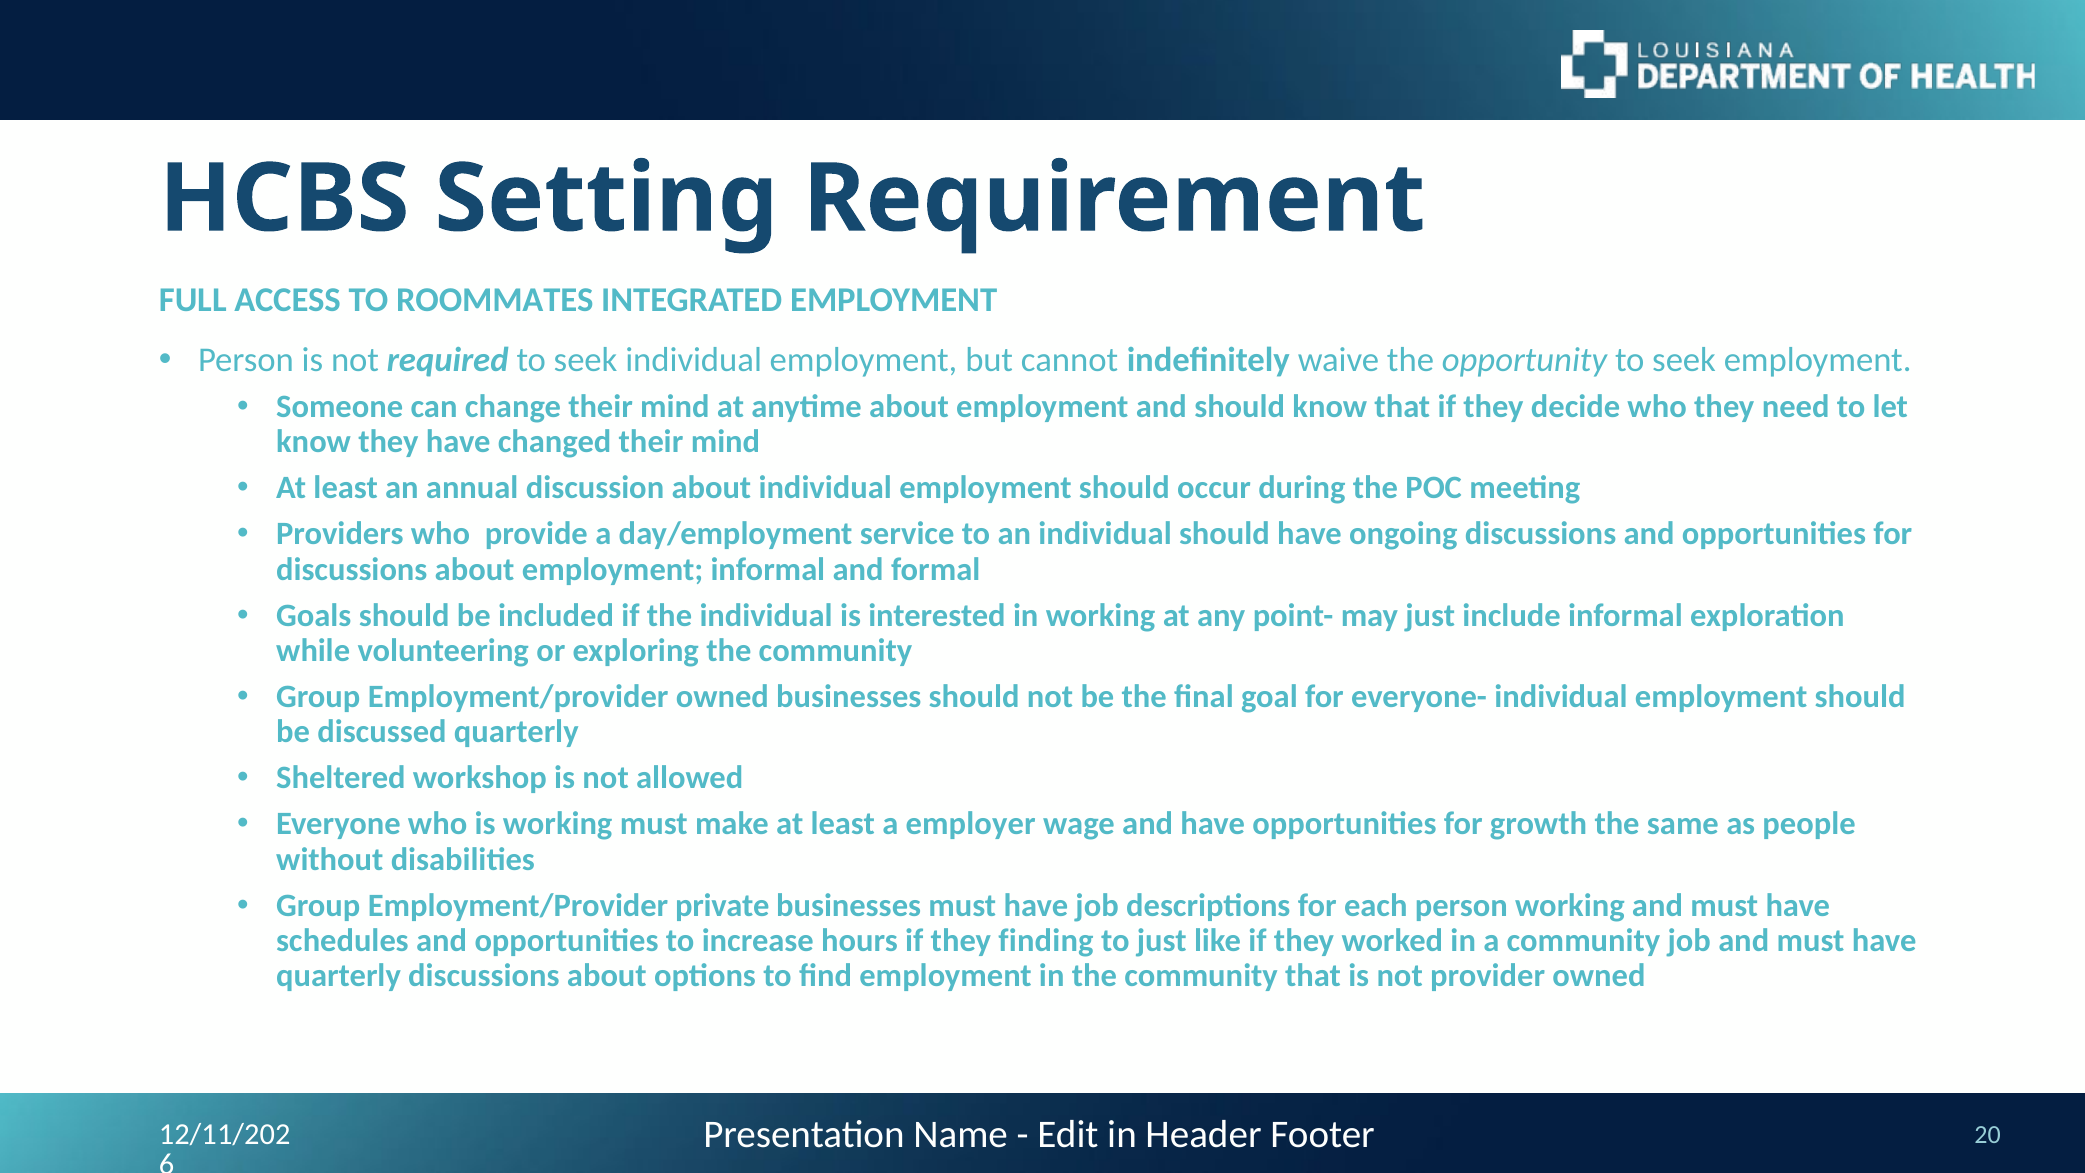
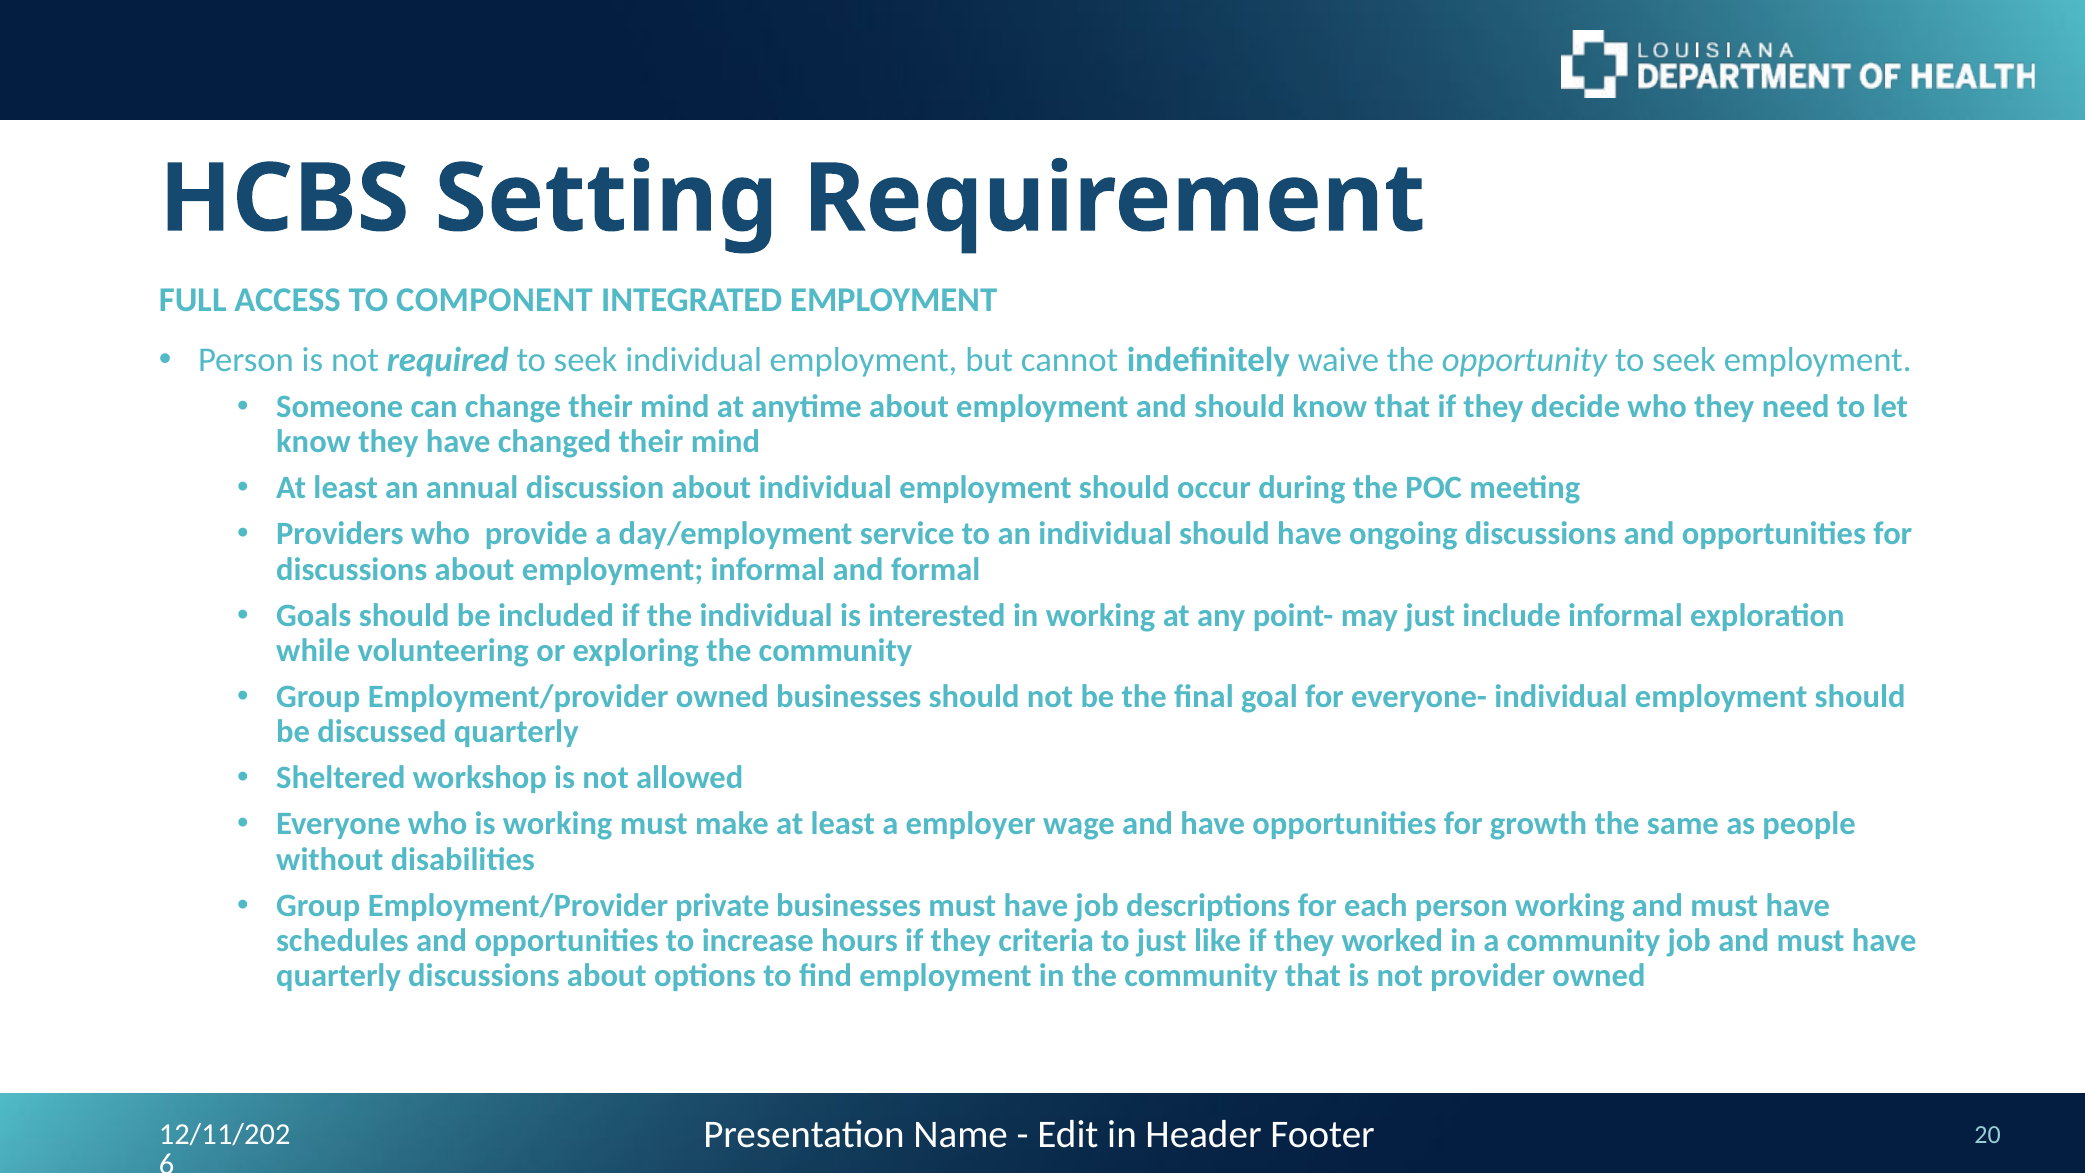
ROOMMATES: ROOMMATES -> COMPONENT (495, 300)
finding: finding -> criteria (1046, 940)
